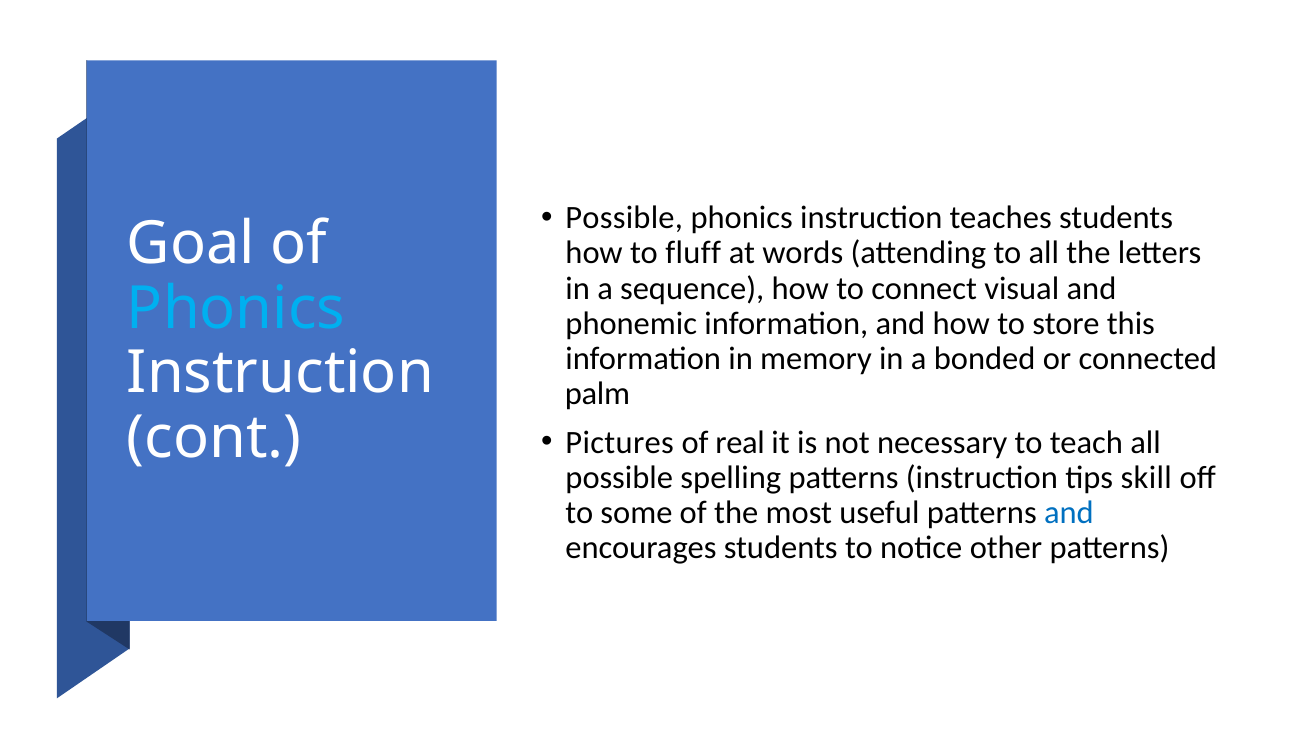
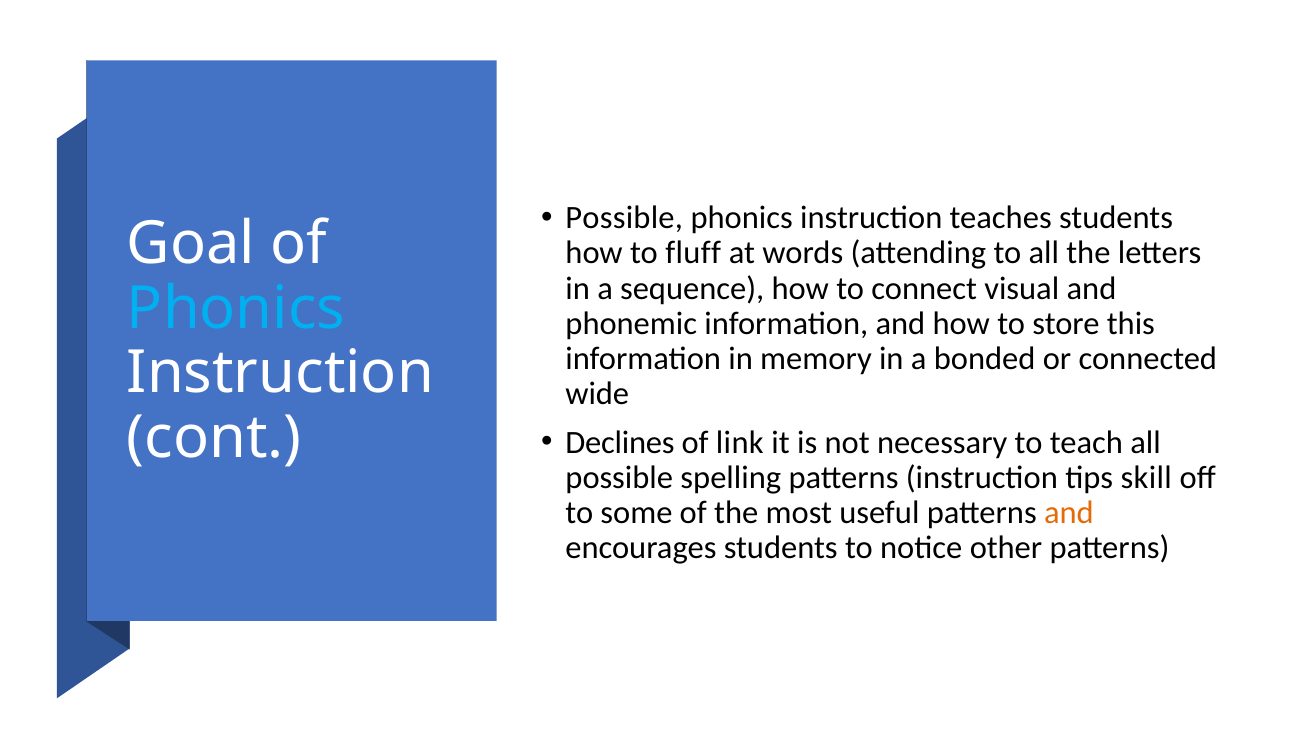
palm: palm -> wide (597, 394)
Pictures: Pictures -> Declines (620, 442)
real: real -> link (740, 442)
and colour: blue -> orange (1069, 512)
